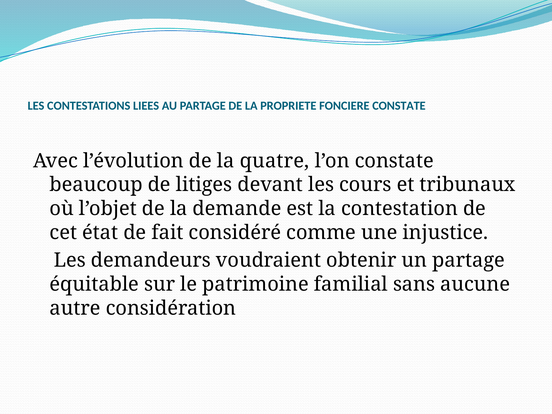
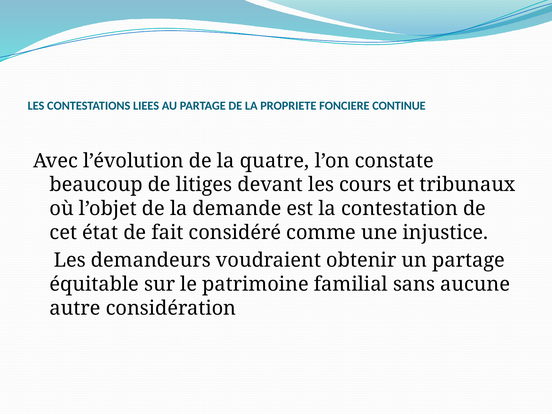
FONCIERE CONSTATE: CONSTATE -> CONTINUE (399, 106)
